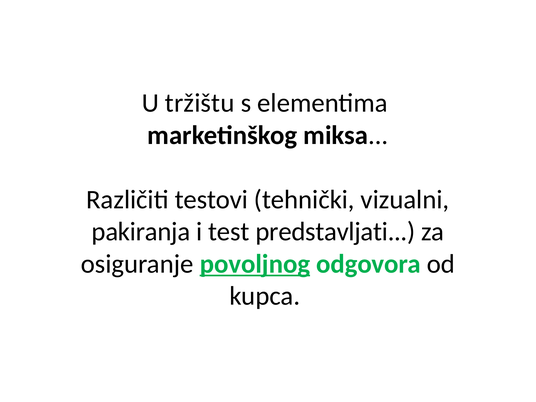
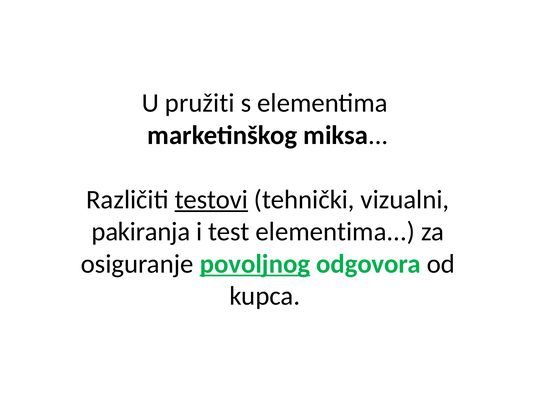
tržištu: tržištu -> pružiti (200, 103)
testovi underline: none -> present (211, 200)
test predstavljati: predstavljati -> elementima (335, 232)
